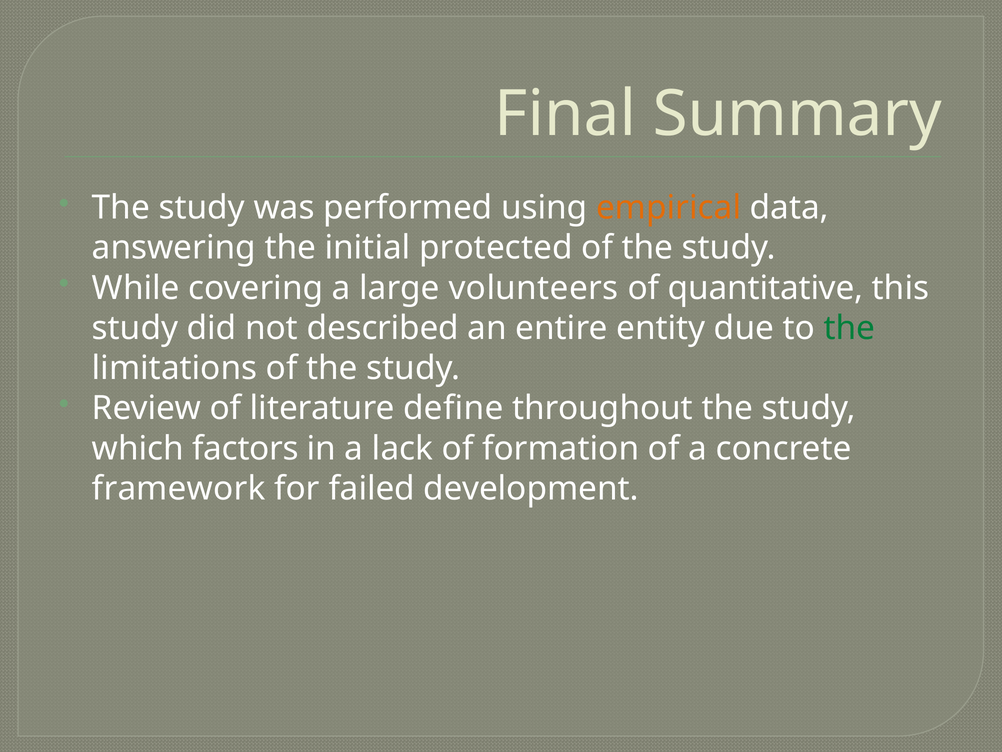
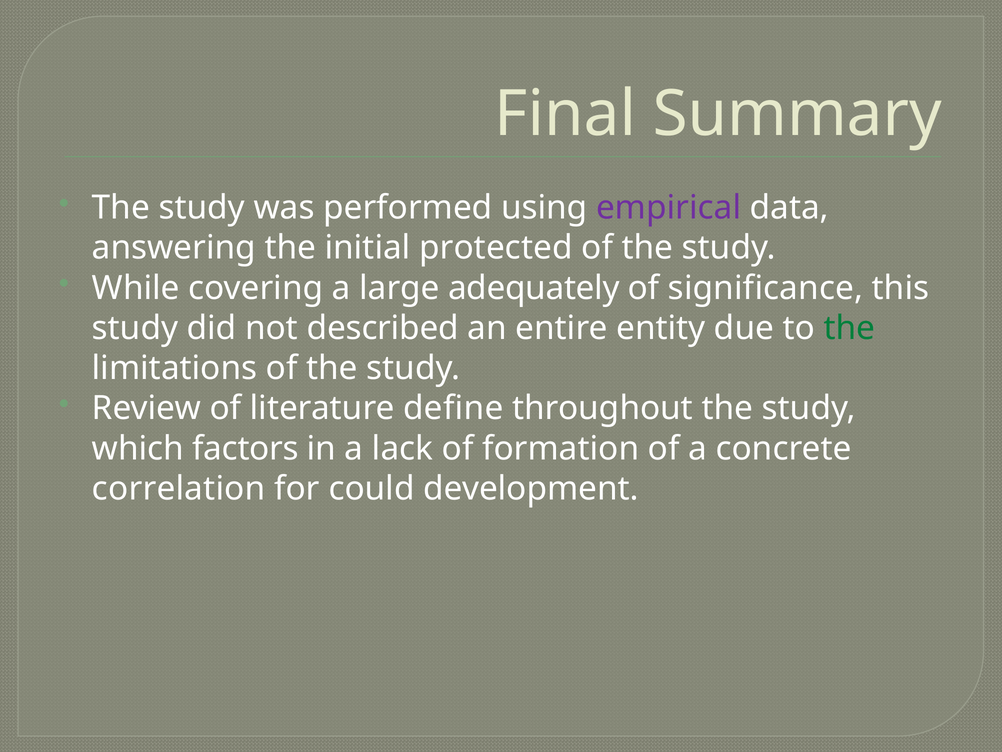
empirical colour: orange -> purple (669, 208)
volunteers: volunteers -> adequately (534, 288)
quantitative: quantitative -> significance (766, 288)
framework: framework -> correlation (179, 488)
failed: failed -> could (372, 488)
